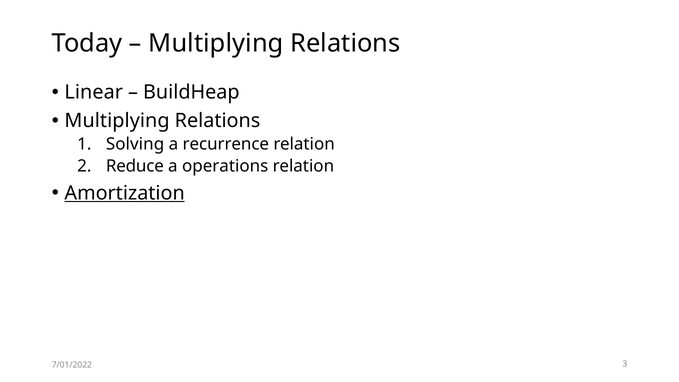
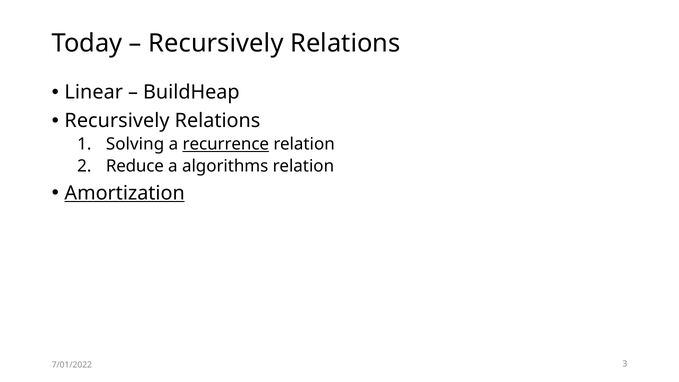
Multiplying: Multiplying -> Recursively (216, 43)
Multiplying: Multiplying -> Recursively (117, 121)
recurrence underline: none -> present (226, 144)
operations: operations -> algorithms (225, 166)
